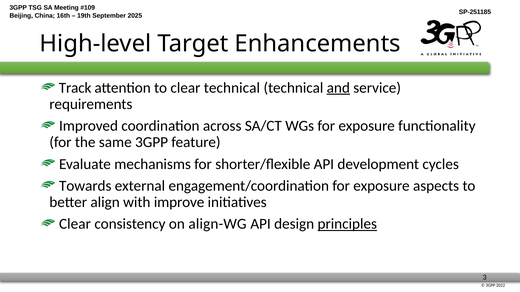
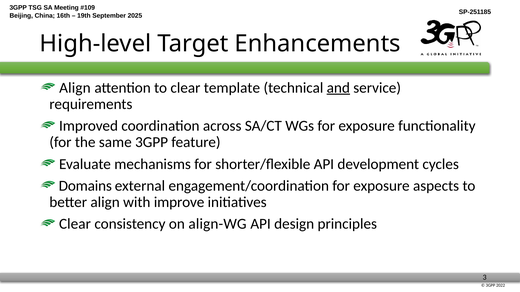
Track: Track -> Align (75, 88)
clear technical: technical -> template (232, 88)
Towards: Towards -> Domains (85, 186)
principles underline: present -> none (347, 224)
